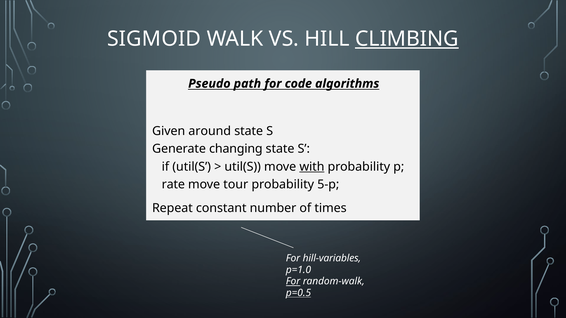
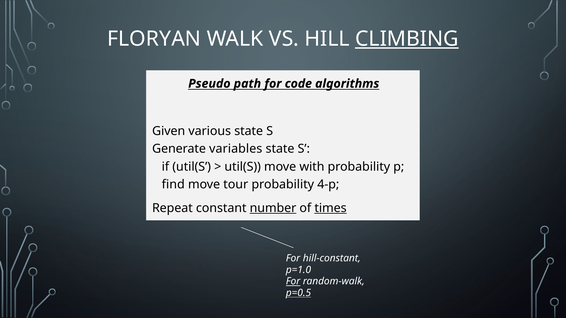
SIGMOID: SIGMOID -> FLORYAN (154, 39)
around: around -> various (210, 131)
changing: changing -> variables (236, 149)
with underline: present -> none (312, 167)
rate: rate -> find (173, 185)
5-p: 5-p -> 4-p (328, 185)
number underline: none -> present (273, 208)
times underline: none -> present (331, 208)
hill-variables: hill-variables -> hill-constant (332, 259)
